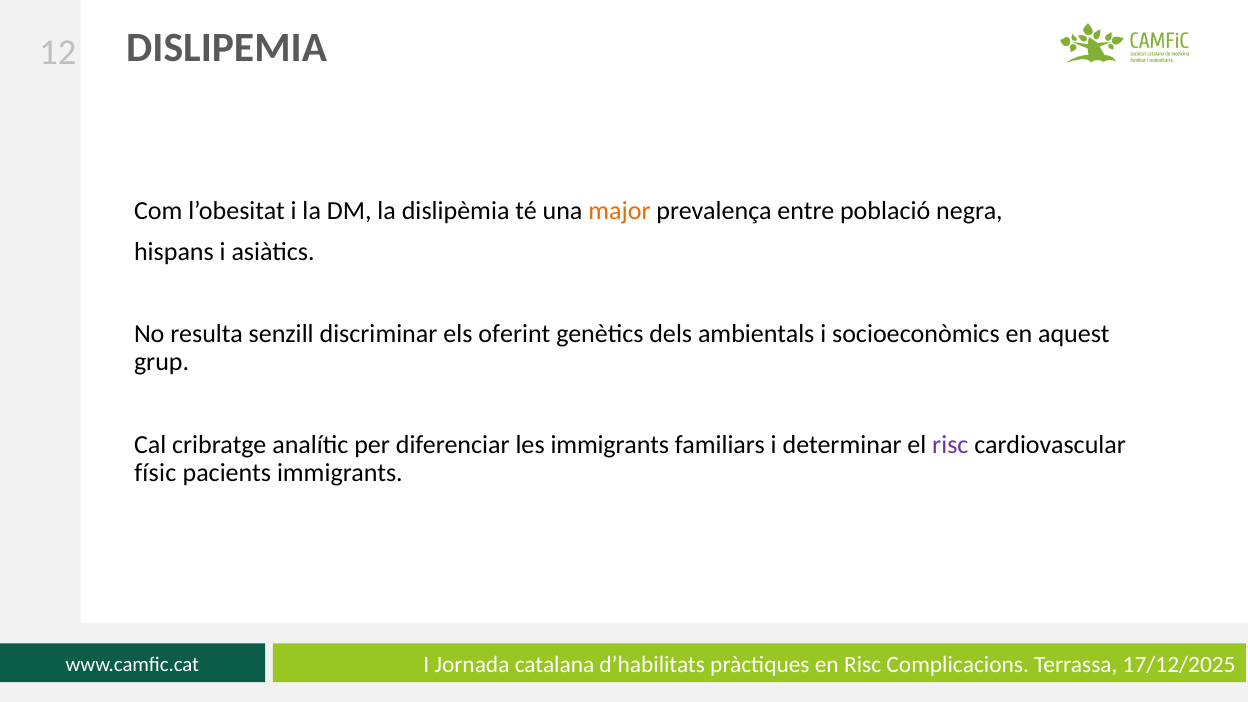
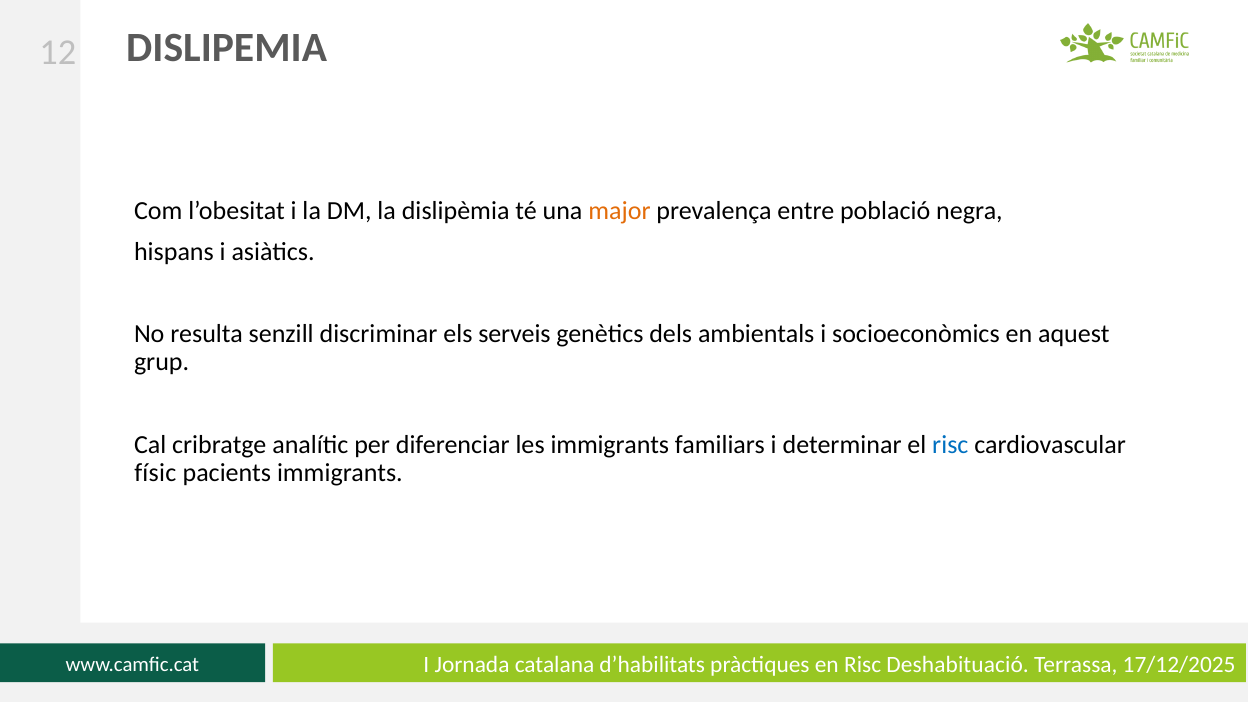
oferint: oferint -> serveis (514, 334)
risc colour: purple -> blue (950, 445)
Complicacions: Complicacions -> Deshabituació (958, 665)
